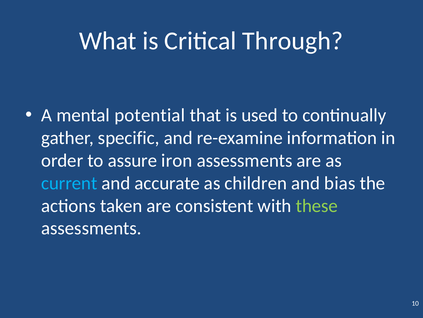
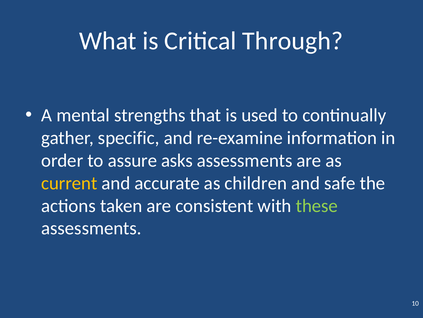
potential: potential -> strengths (150, 115)
iron: iron -> asks (177, 160)
current colour: light blue -> yellow (69, 183)
bias: bias -> safe (340, 183)
